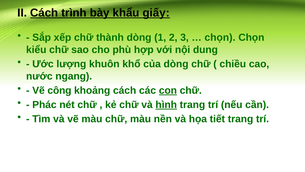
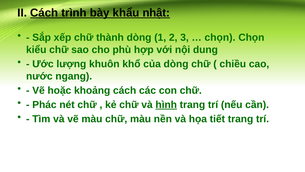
giấy: giấy -> nhật (156, 13)
công: công -> hoặc (59, 90)
con underline: present -> none (168, 90)
